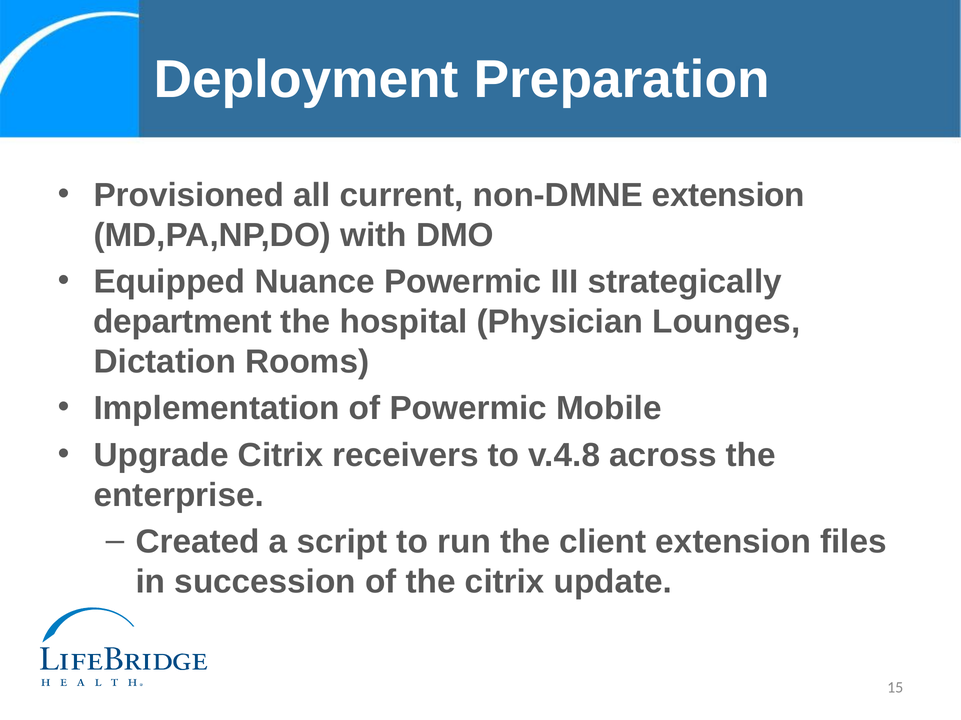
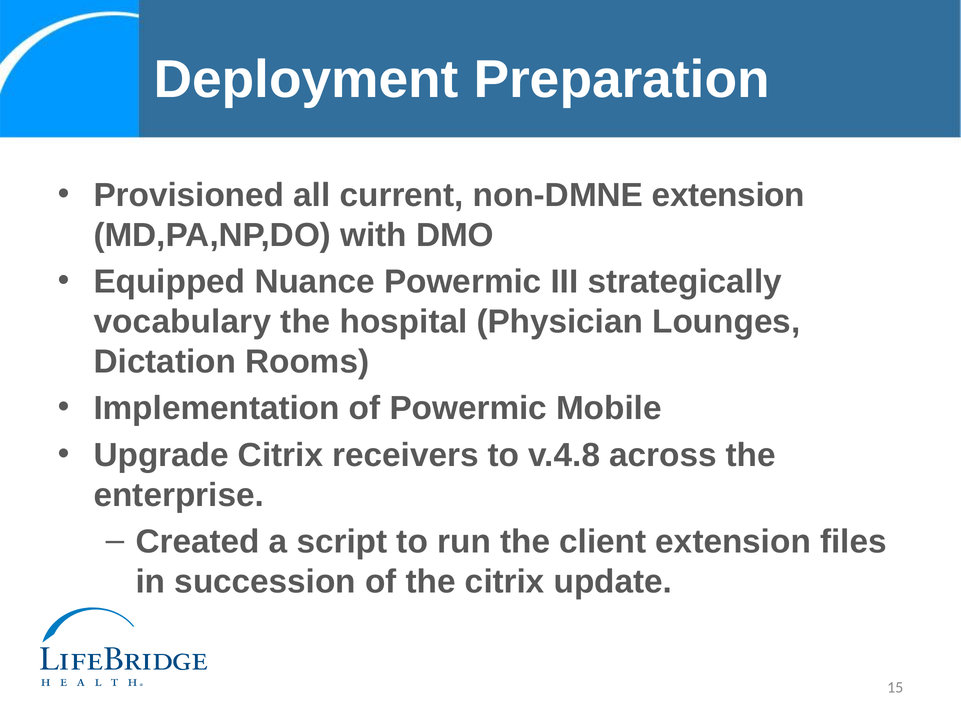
department: department -> vocabulary (182, 322)
